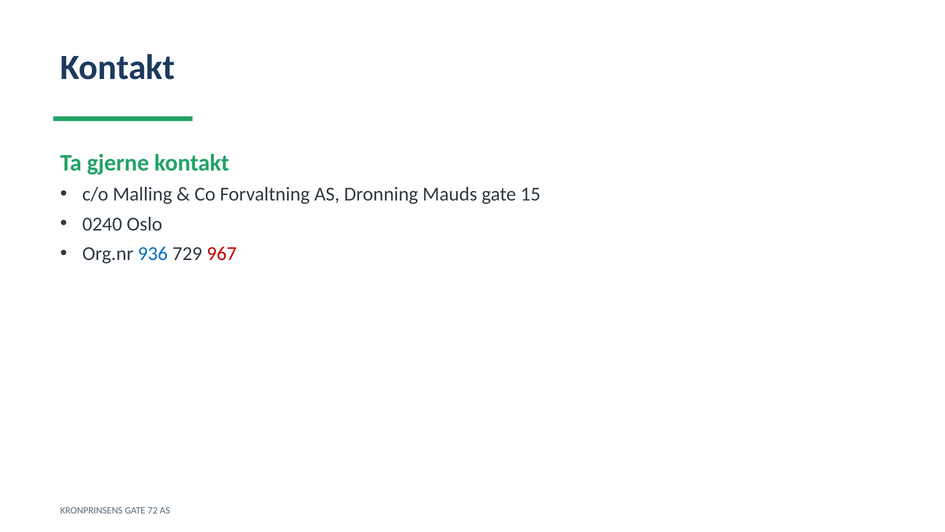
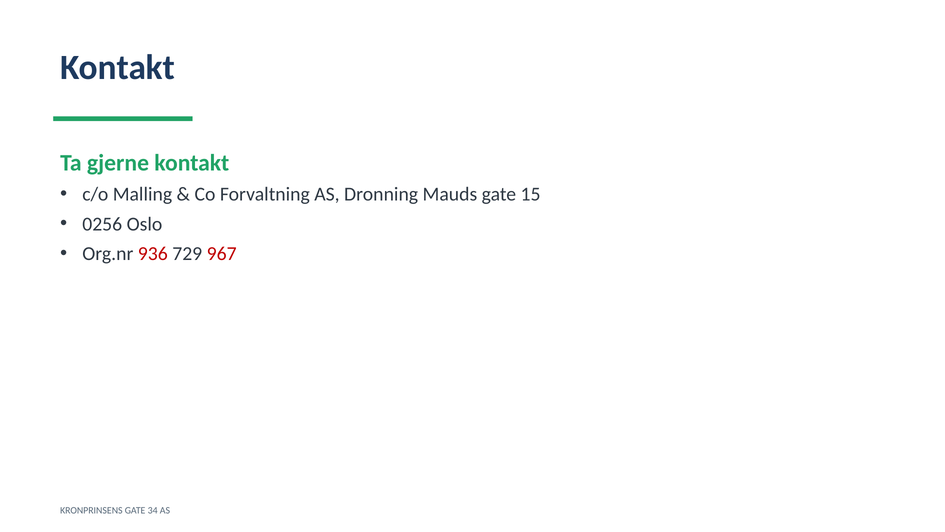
0240: 0240 -> 0256 (102, 224)
936 colour: blue -> red (153, 253)
72: 72 -> 34 (153, 510)
